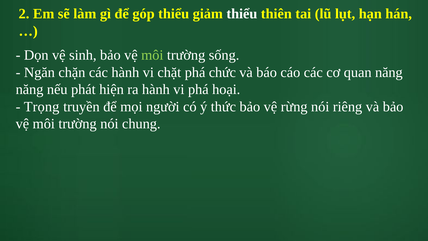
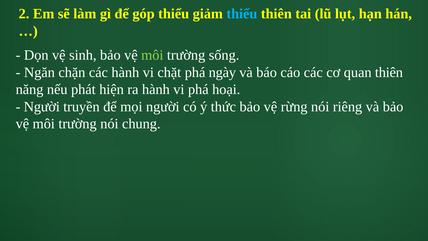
thiểu colour: white -> light blue (242, 14)
chức: chức -> ngày (222, 72)
quan năng: năng -> thiên (389, 72)
Trọng: Trọng -> Người (42, 107)
